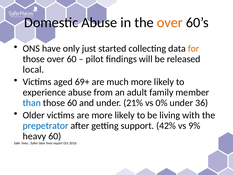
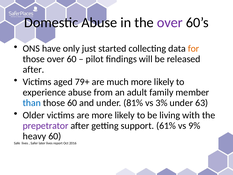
over colour: orange -> purple (170, 23)
local: local -> after (33, 69)
69+: 69+ -> 79+ (82, 82)
21%: 21% -> 81% (133, 103)
0%: 0% -> 3% (162, 103)
36: 36 -> 63 (202, 103)
prepetrator colour: blue -> purple (46, 126)
42%: 42% -> 61% (166, 126)
